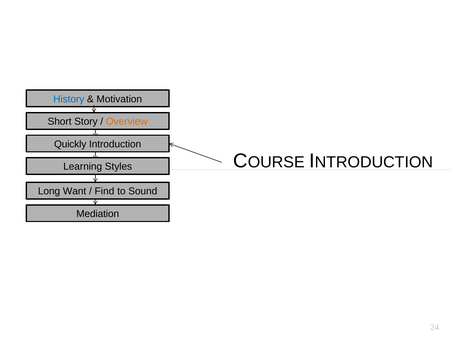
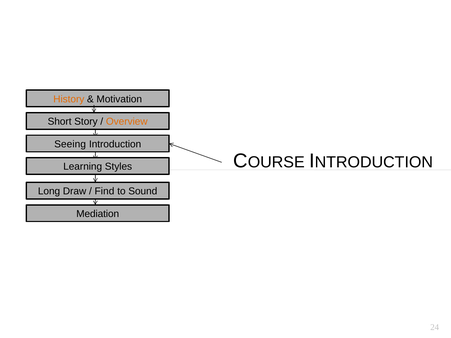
History colour: blue -> orange (69, 99)
Quickly: Quickly -> Seeing (70, 144)
Want: Want -> Draw (75, 191)
